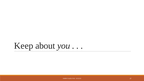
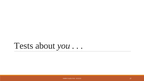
Keep: Keep -> Tests (24, 46)
